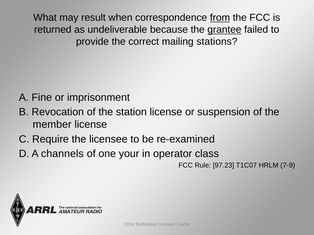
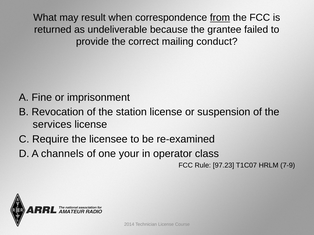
grantee underline: present -> none (224, 30)
stations: stations -> conduct (217, 42)
member: member -> services (52, 125)
